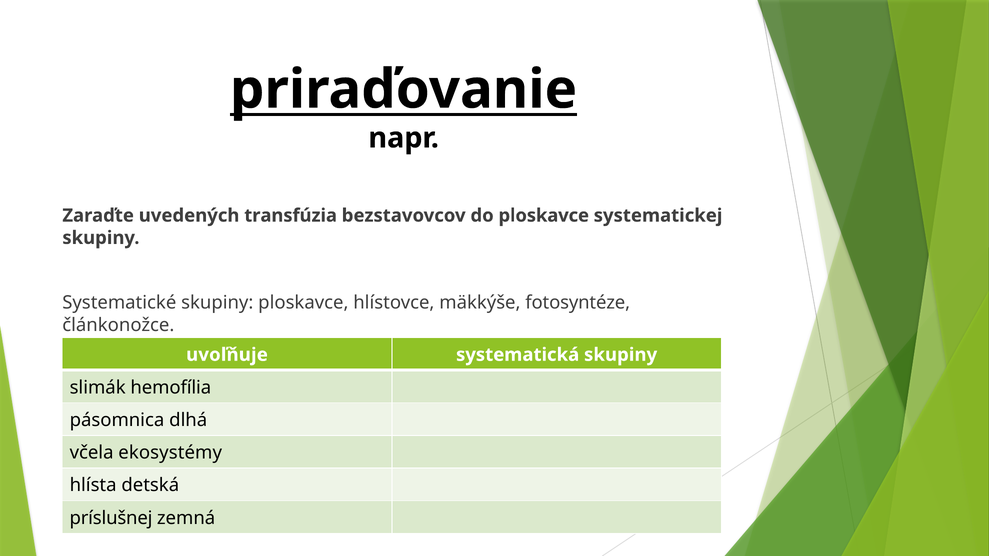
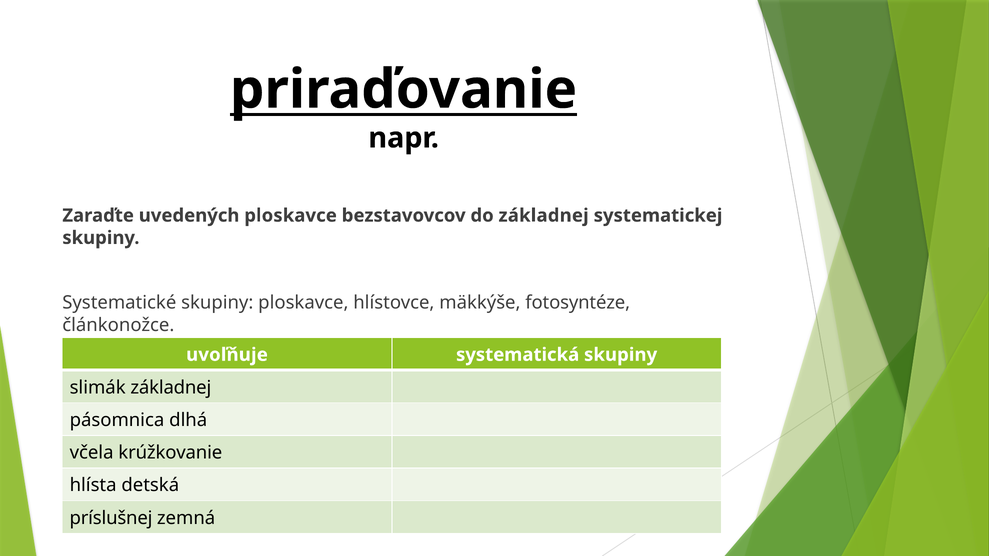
uvedených transfúzia: transfúzia -> ploskavce (291, 216)
do ploskavce: ploskavce -> základnej (544, 216)
slimák hemofília: hemofília -> základnej (171, 388)
ekosystémy: ekosystémy -> krúžkovanie (170, 453)
